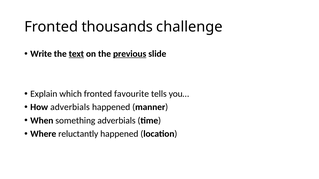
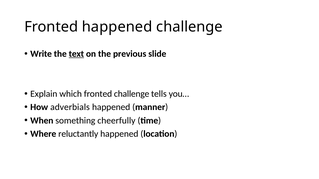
Fronted thousands: thousands -> happened (117, 27)
previous underline: present -> none (130, 54)
fronted favourite: favourite -> challenge (132, 94)
something adverbials: adverbials -> cheerfully (116, 121)
